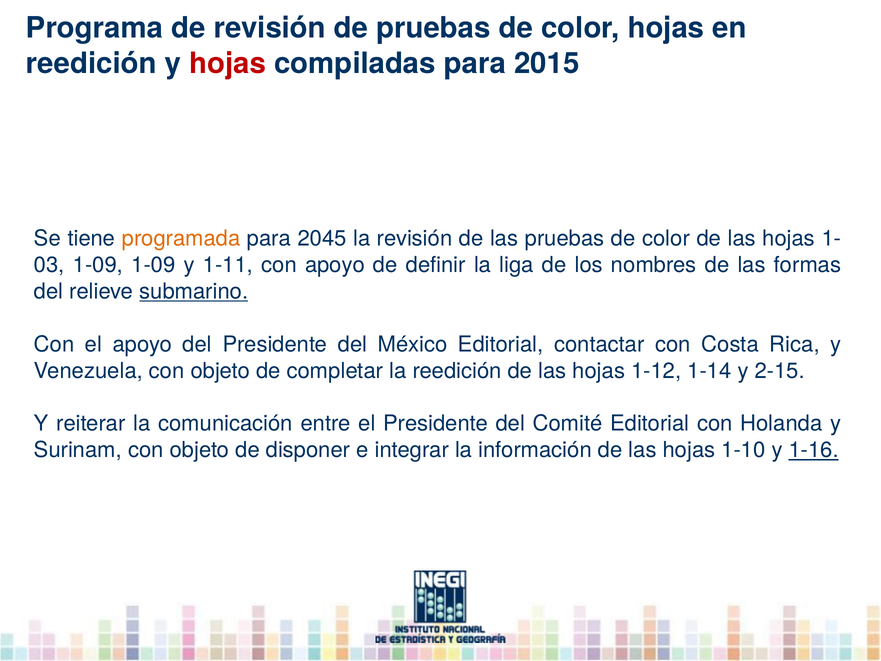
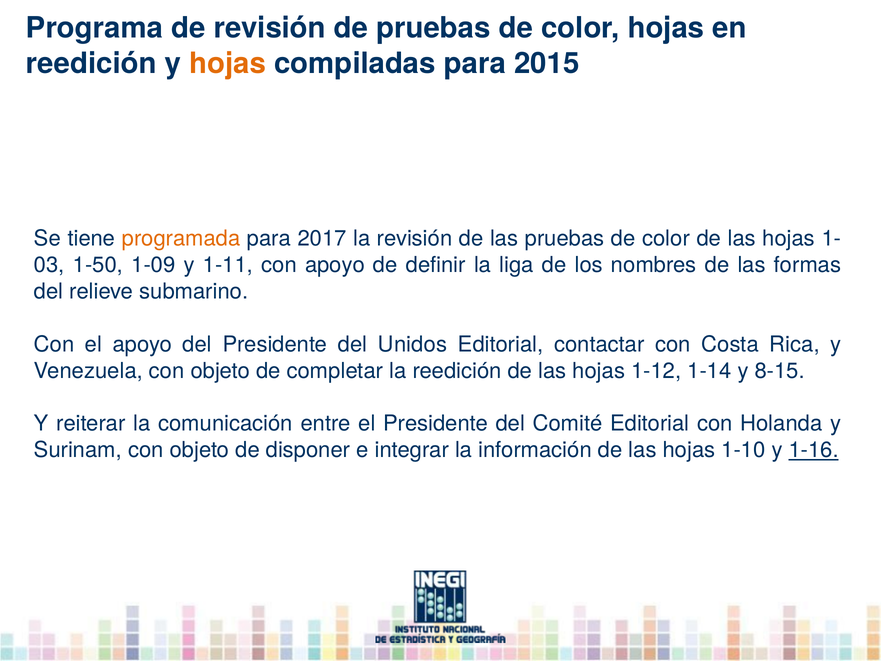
hojas colour: red -> orange (228, 64)
2045: 2045 -> 2017 (322, 239)
1-09: 1-09 -> 1-50 (98, 265)
submarino underline: present -> none (194, 291)
México: México -> Unidos (413, 344)
2-15: 2-15 -> 8-15 (780, 371)
